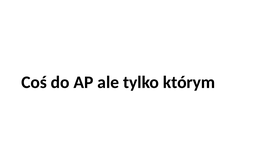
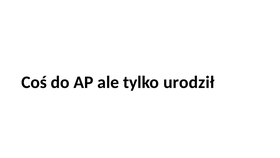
którym: którym -> urodził (189, 82)
